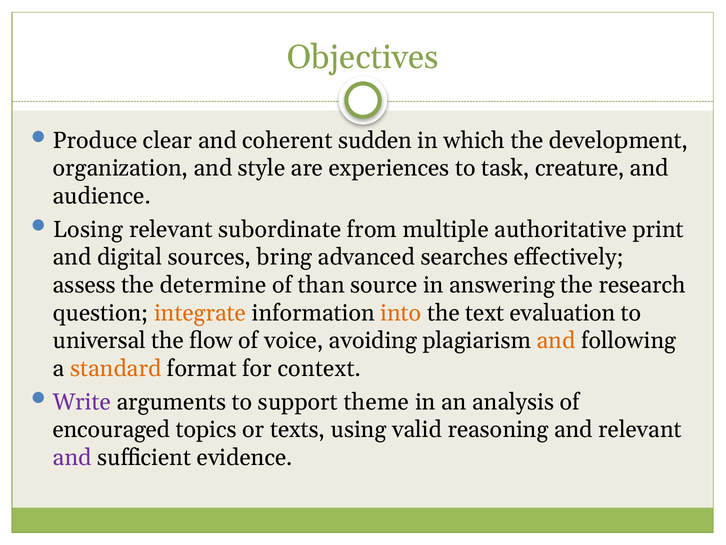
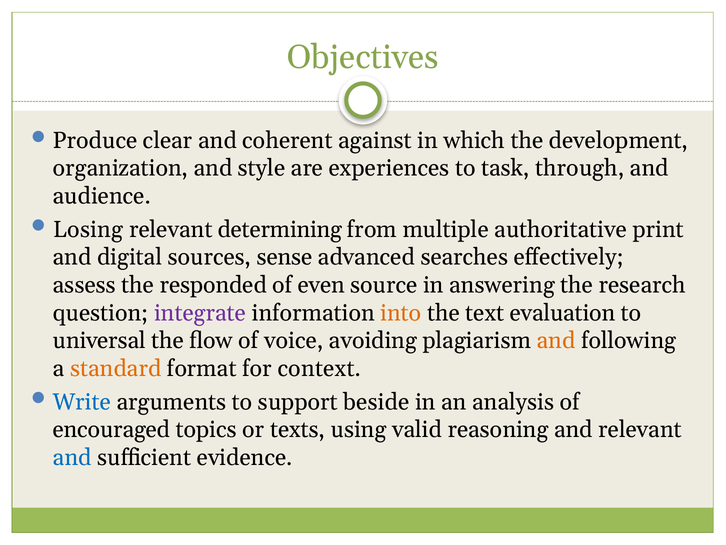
sudden: sudden -> against (375, 140)
creature: creature -> through (580, 168)
subordinate: subordinate -> determining (280, 229)
bring: bring -> sense (285, 257)
determine: determine -> responded (213, 285)
than: than -> even (321, 285)
integrate colour: orange -> purple (200, 313)
Write colour: purple -> blue (82, 402)
theme: theme -> beside (376, 402)
and colour: purple -> blue (72, 457)
